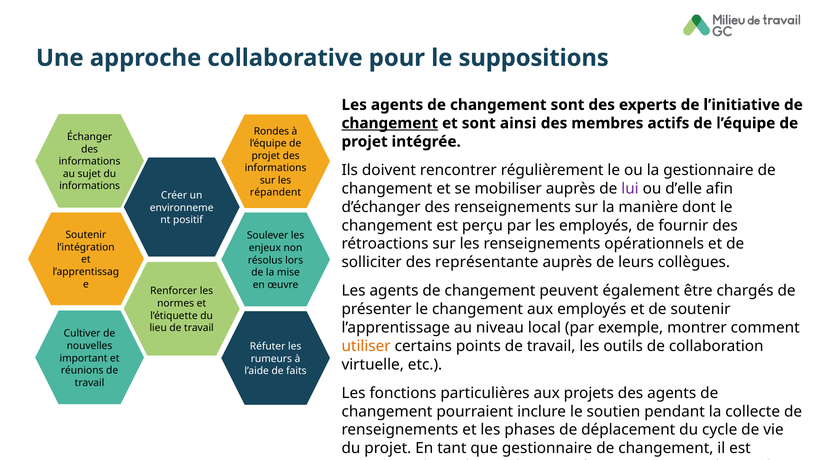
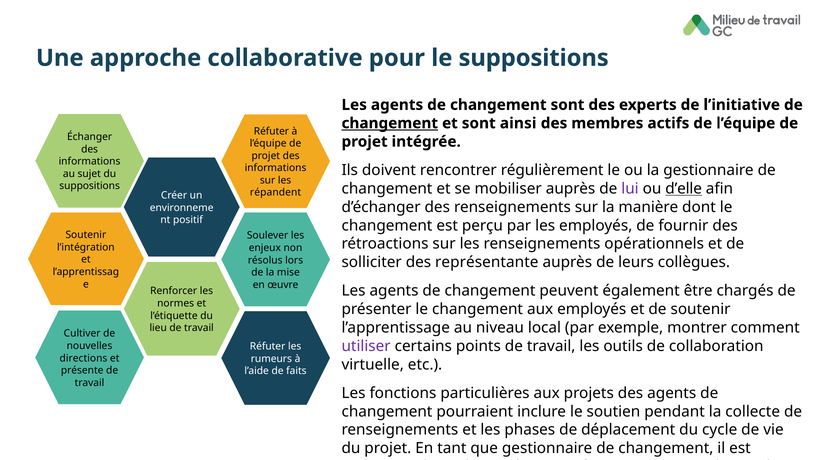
Rondes: Rondes -> Réfuter (271, 131)
informations: informations -> suppositions (90, 186)
d’elle underline: none -> present (684, 189)
utiliser colour: orange -> purple (366, 346)
important: important -> directions (83, 358)
réunions: réunions -> présente (82, 370)
